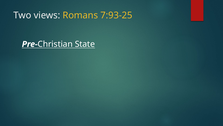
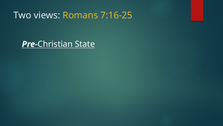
7:93-25: 7:93-25 -> 7:16-25 (116, 15)
